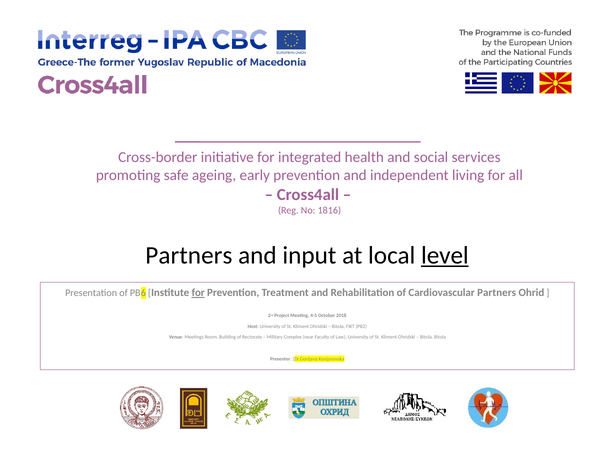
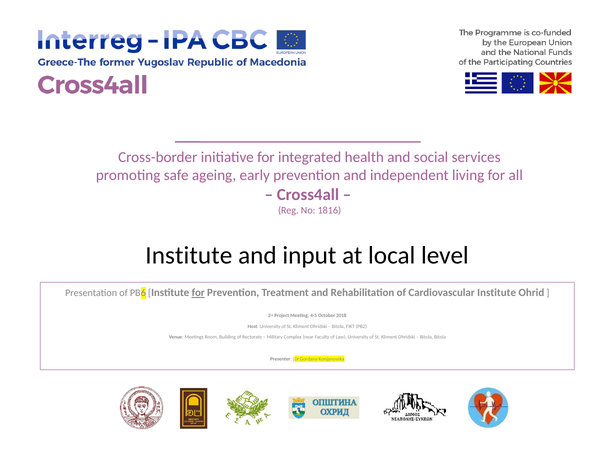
Partners: Partners -> Institute (189, 255)
level underline: present -> none (445, 255)
Cardiovascular Partners: Partners -> Institute (497, 293)
